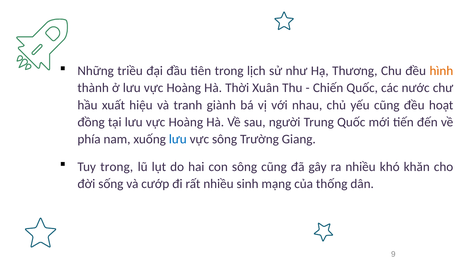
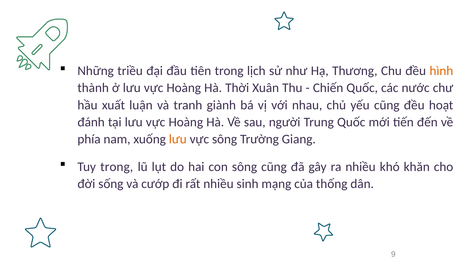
hiệu: hiệu -> luận (141, 105)
đồng: đồng -> đánh (91, 122)
lưu colour: blue -> orange (178, 139)
